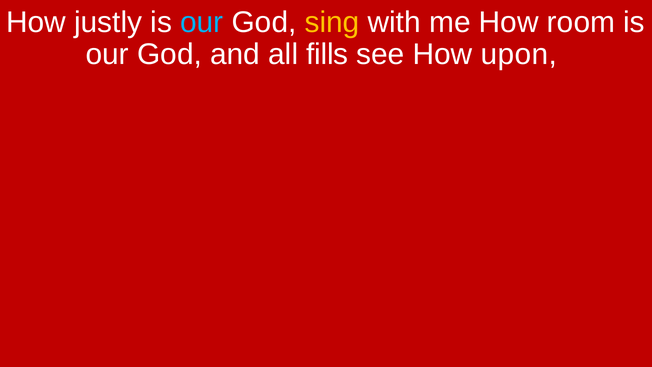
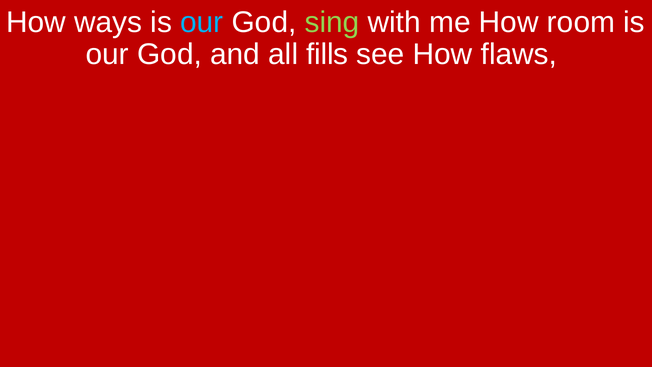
justly: justly -> ways (108, 22)
sing colour: yellow -> light green (332, 22)
upon: upon -> flaws (519, 54)
